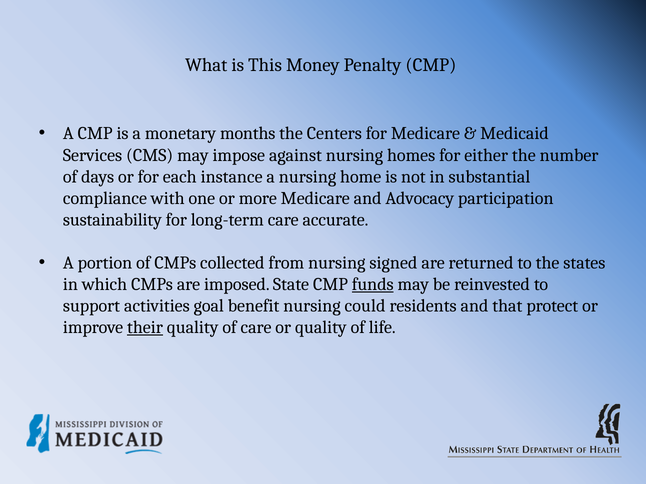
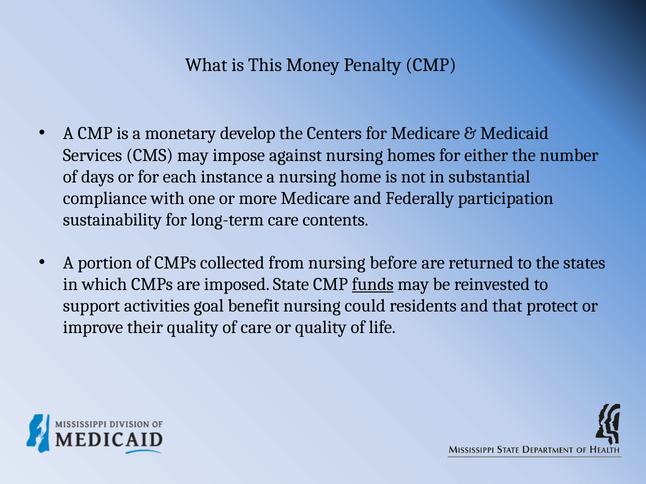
months: months -> develop (248, 134)
Advocacy: Advocacy -> Federally (420, 198)
accurate: accurate -> contents (335, 220)
signed: signed -> before (393, 263)
their underline: present -> none (145, 328)
